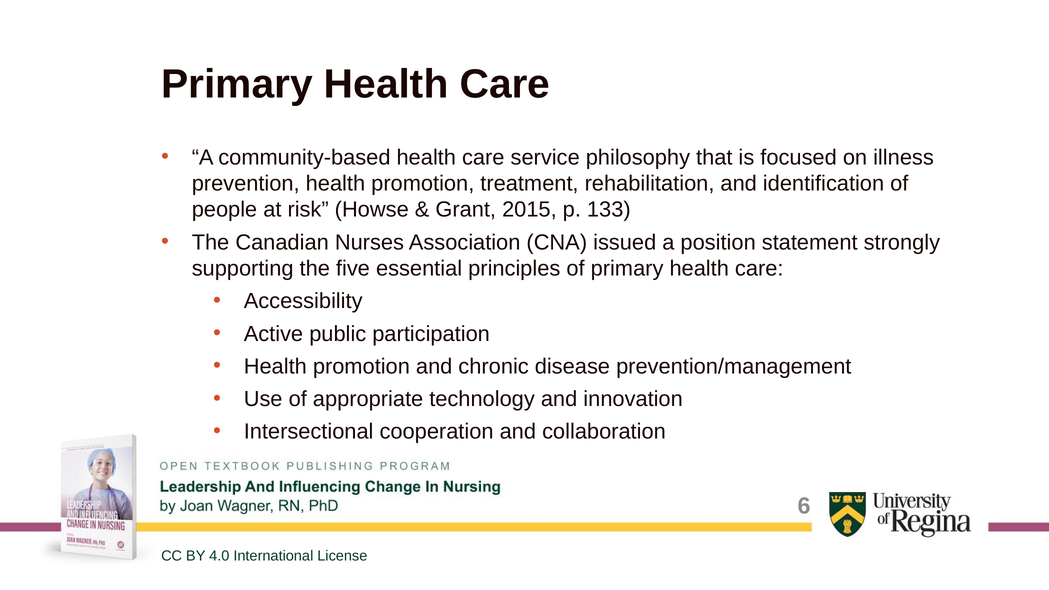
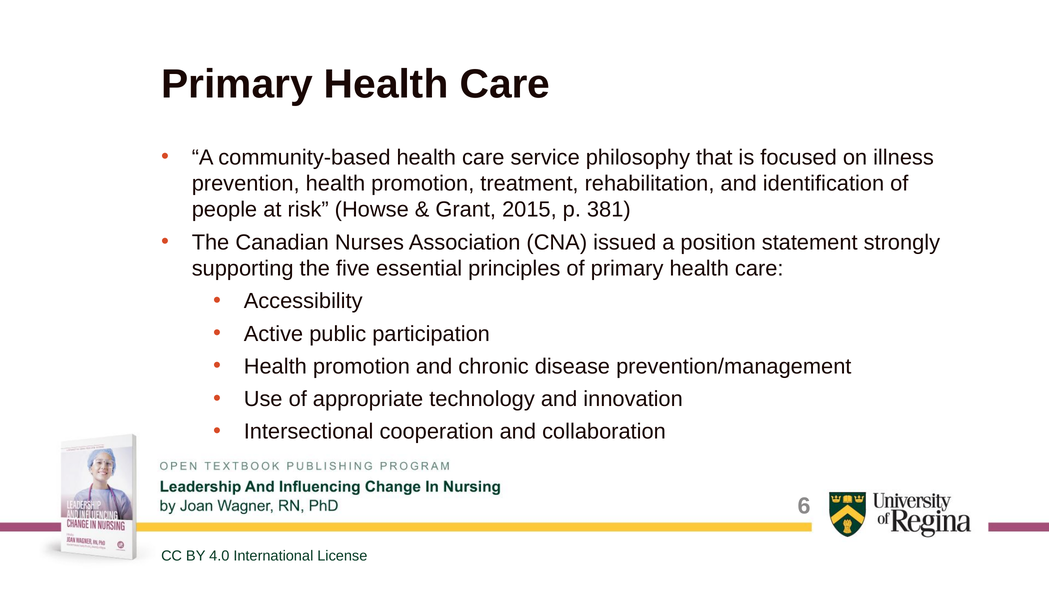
133: 133 -> 381 (609, 210)
